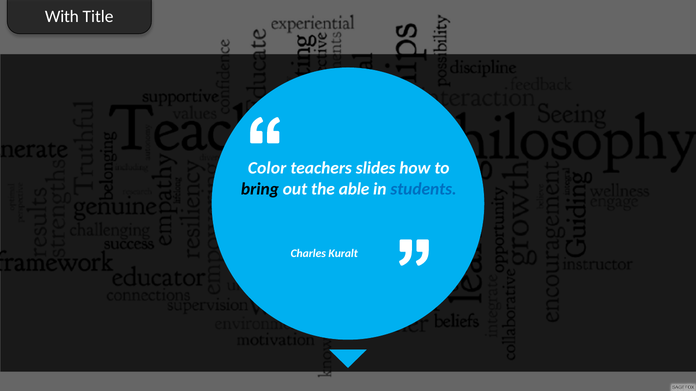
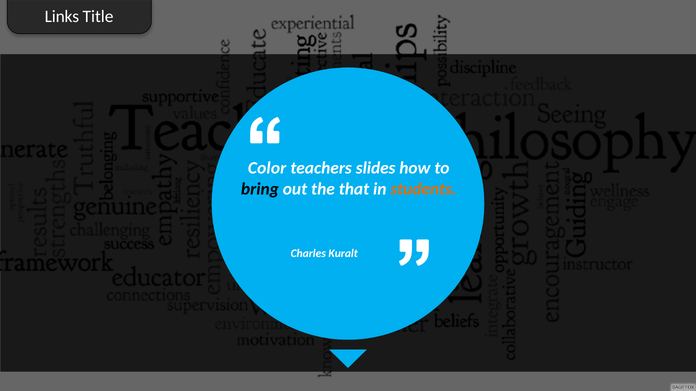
With: With -> Links (62, 16)
able: able -> that (354, 189)
students colour: blue -> orange (424, 189)
